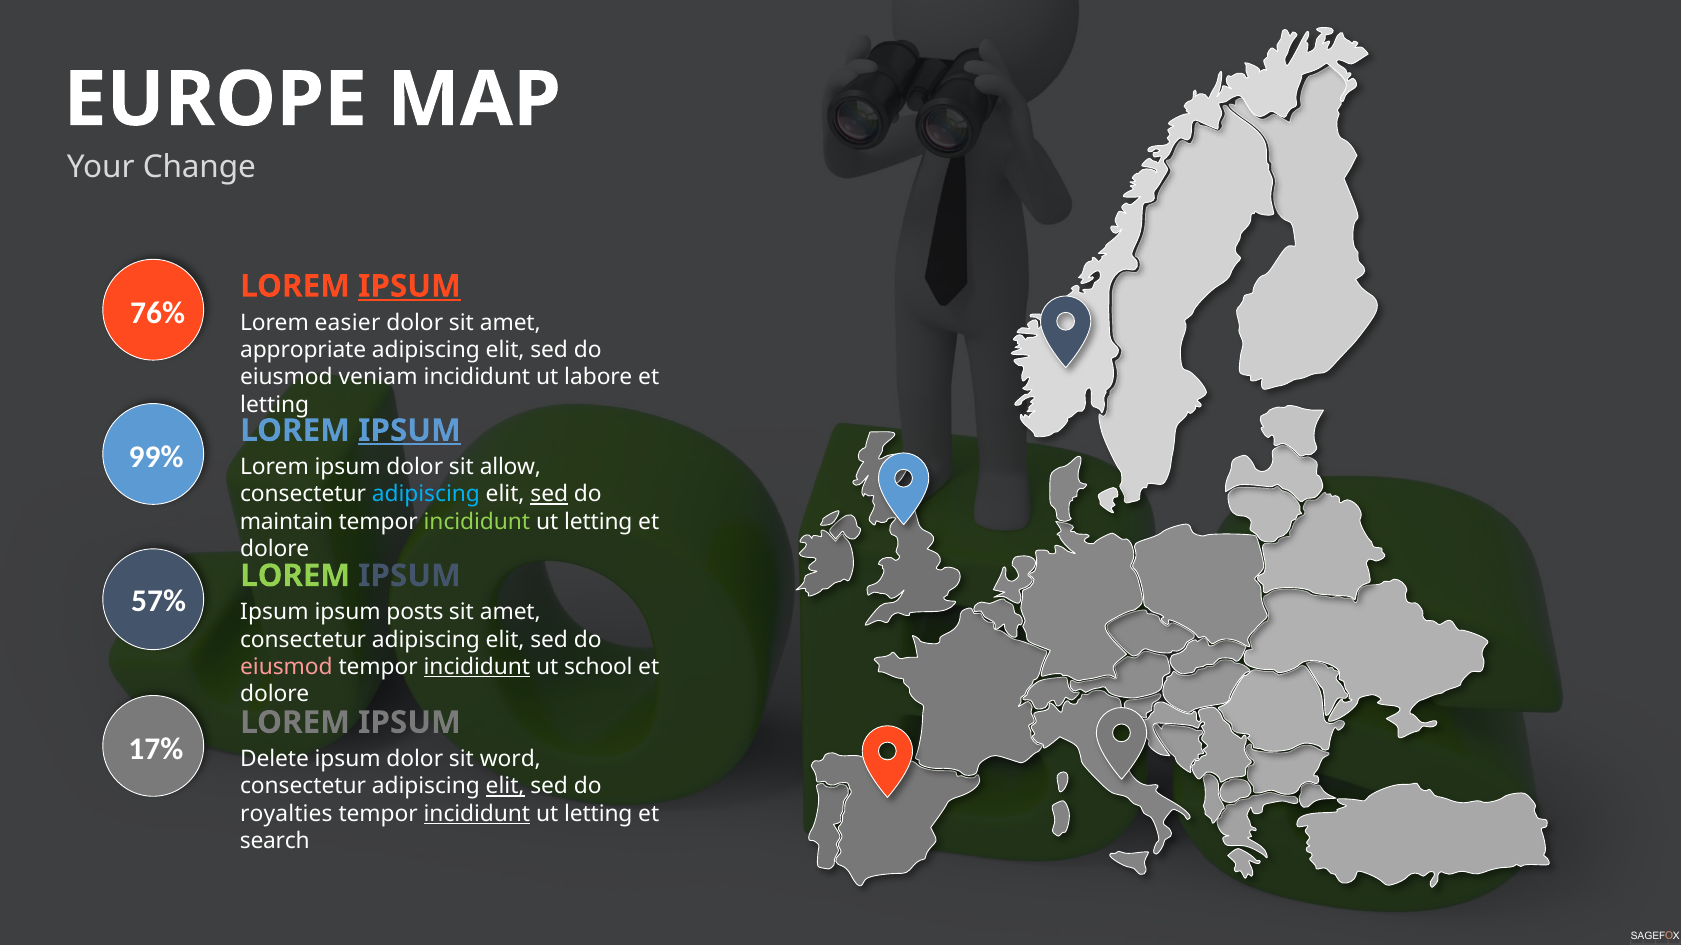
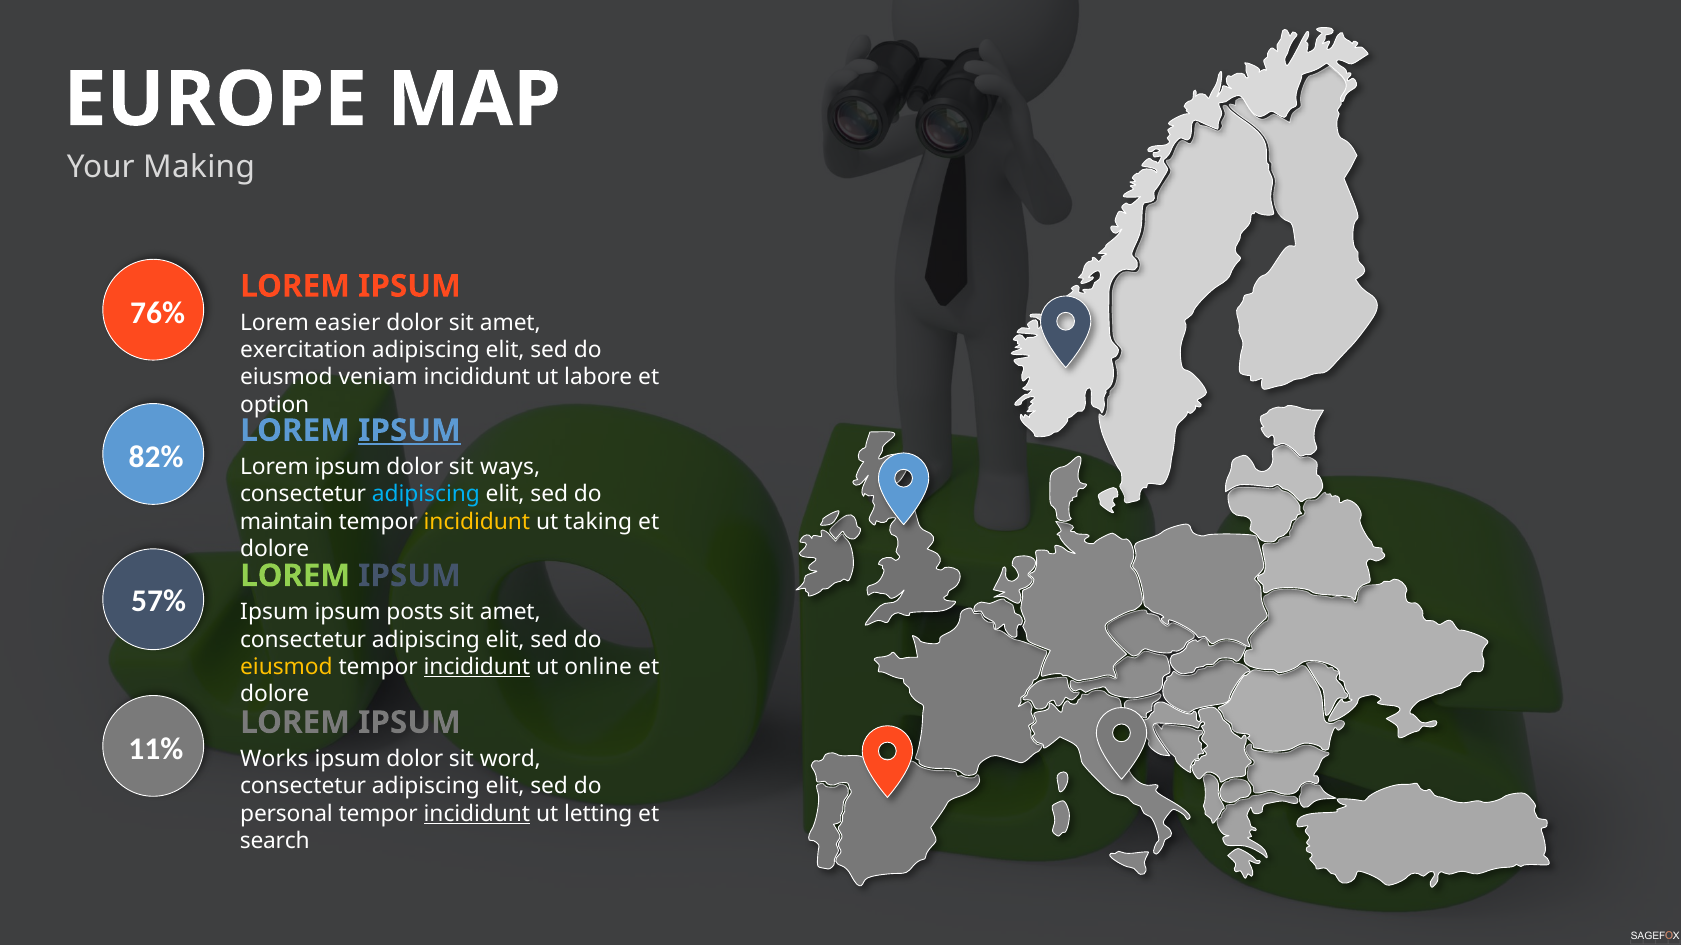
Change: Change -> Making (199, 167)
IPSUM underline: present -> none (410, 286)
appropriate: appropriate -> exercitation (303, 350)
letting: letting -> option (275, 405)
99%: 99% -> 82% (156, 458)
allow: allow -> ways (510, 467)
sed underline: present -> none (549, 495)
incididunt colour: light green -> yellow (477, 522)
letting: letting -> taking (598, 522)
eiusmod colour: pink -> yellow (286, 667)
school: school -> online (598, 667)
17%: 17% -> 11% (156, 750)
Delete: Delete -> Works (274, 759)
elit underline: present -> none (505, 787)
royalties: royalties -> personal (286, 814)
